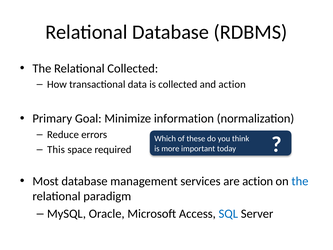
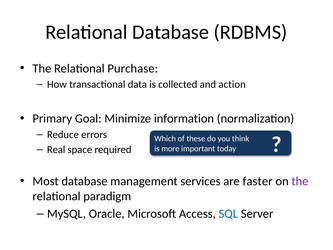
Relational Collected: Collected -> Purchase (133, 68)
This: This -> Real (56, 149)
are action: action -> faster (258, 181)
the colour: blue -> purple (300, 181)
